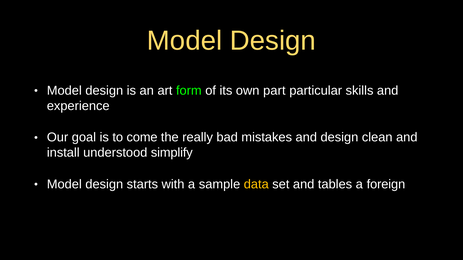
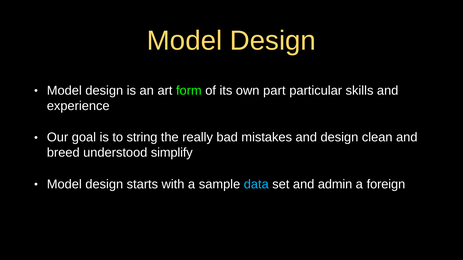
come: come -> string (142, 138)
install: install -> breed (63, 153)
data colour: yellow -> light blue (256, 184)
tables: tables -> admin (335, 184)
